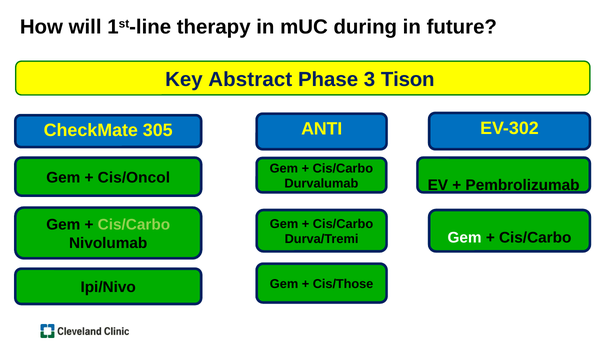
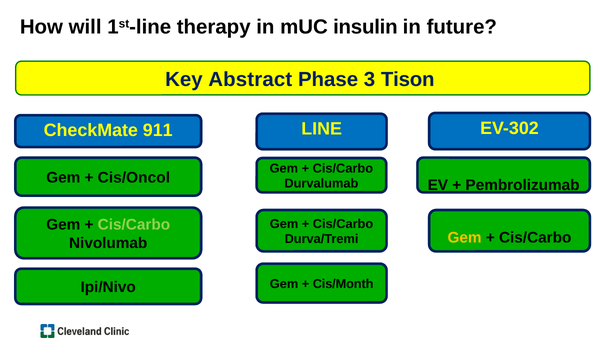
during: during -> insulin (365, 27)
ANTI: ANTI -> LINE (322, 129)
305: 305 -> 911 (158, 130)
Gem colour: white -> yellow (465, 238)
Cis/Those: Cis/Those -> Cis/Month (343, 284)
